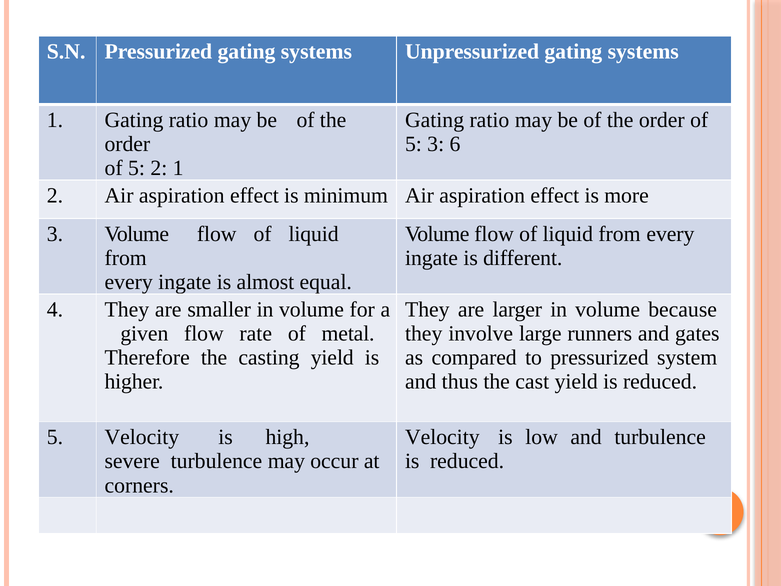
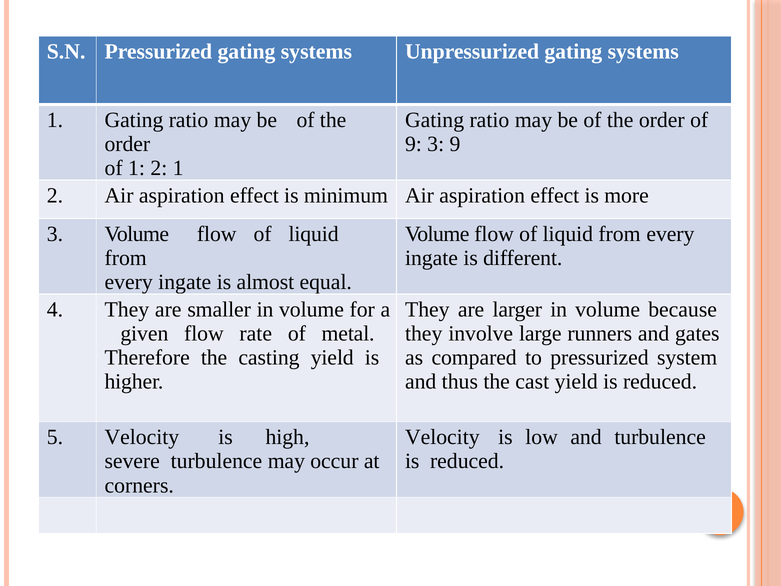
5: 5 -> 9 (413, 144)
3 6: 6 -> 9 (455, 144)
5: 5 -> 1 (136, 168)
